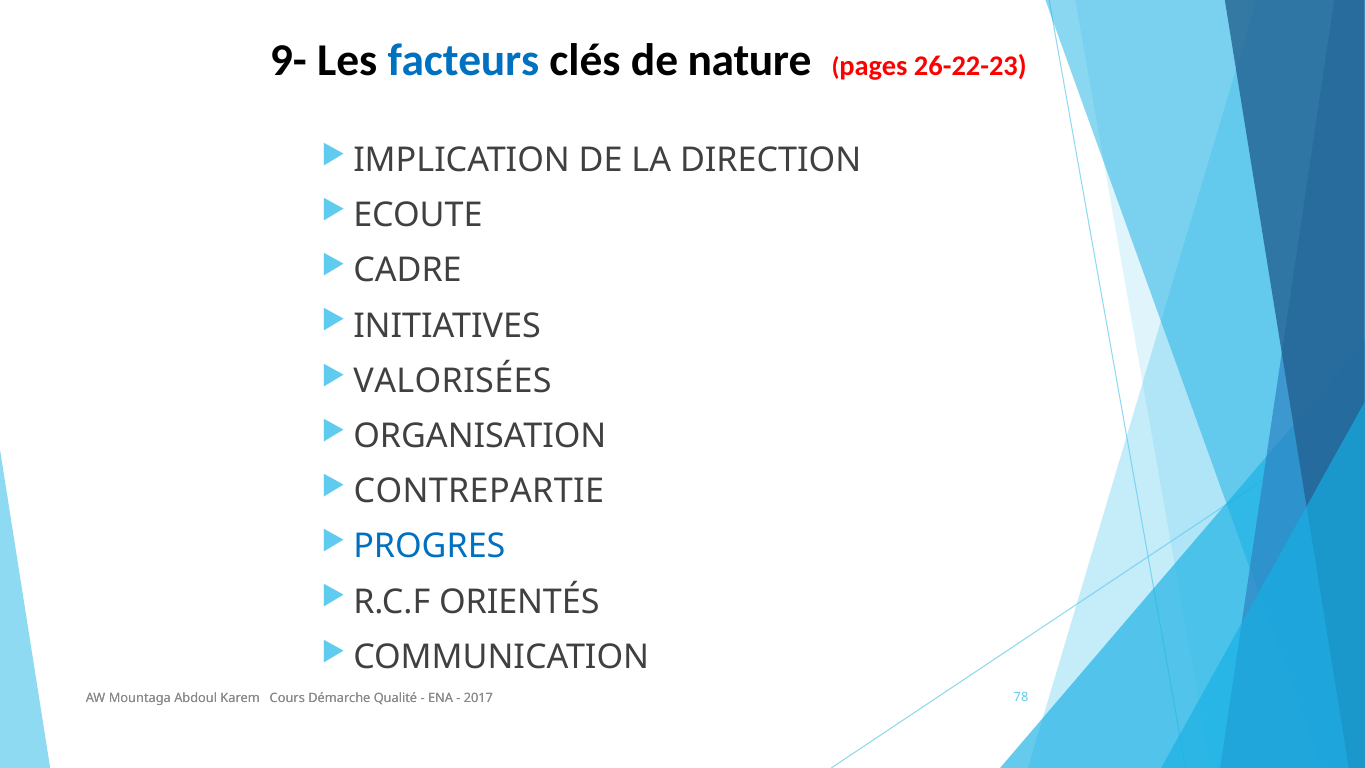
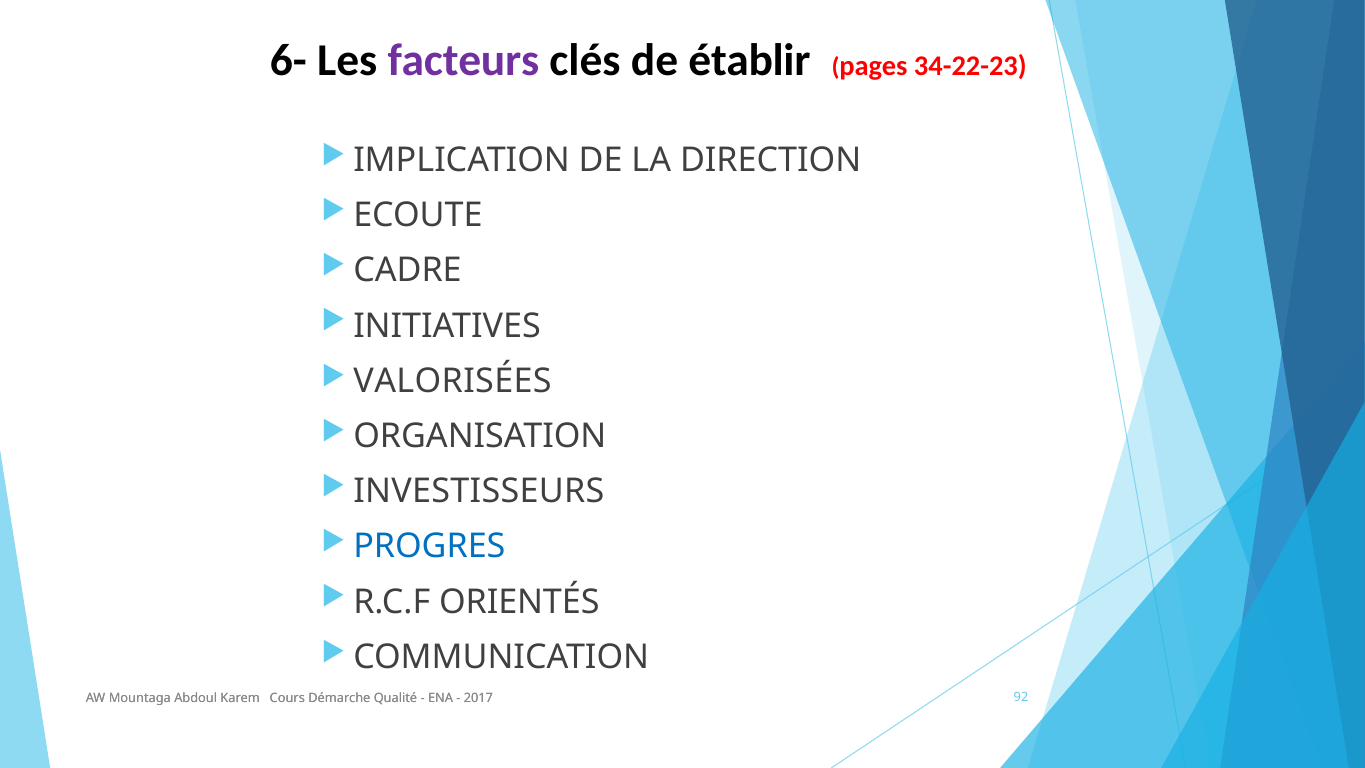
9-: 9- -> 6- (288, 61)
facteurs colour: blue -> purple (463, 61)
nature: nature -> établir (749, 61)
26-22-23: 26-22-23 -> 34-22-23 (970, 67)
CONTREPARTIE: CONTREPARTIE -> INVESTISSEURS (479, 491)
78: 78 -> 92 (1021, 697)
